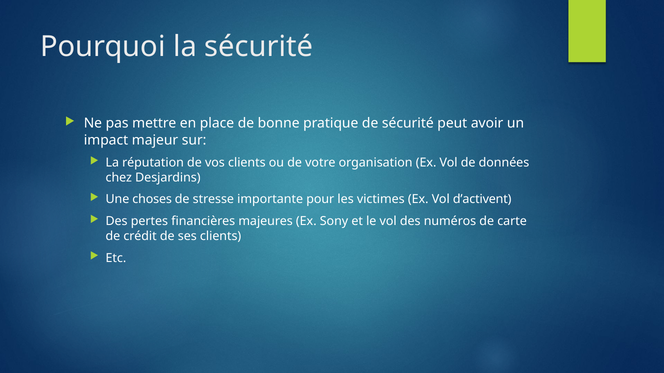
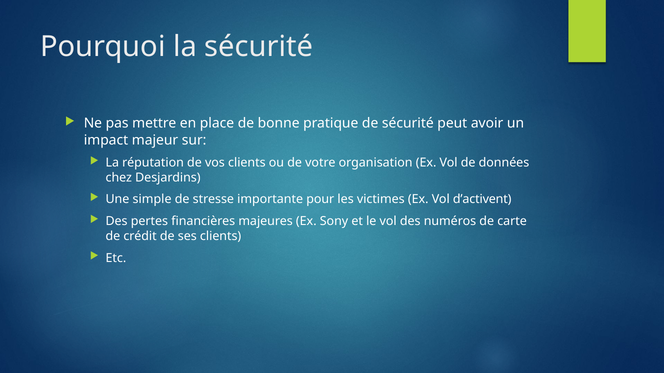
choses: choses -> simple (152, 200)
